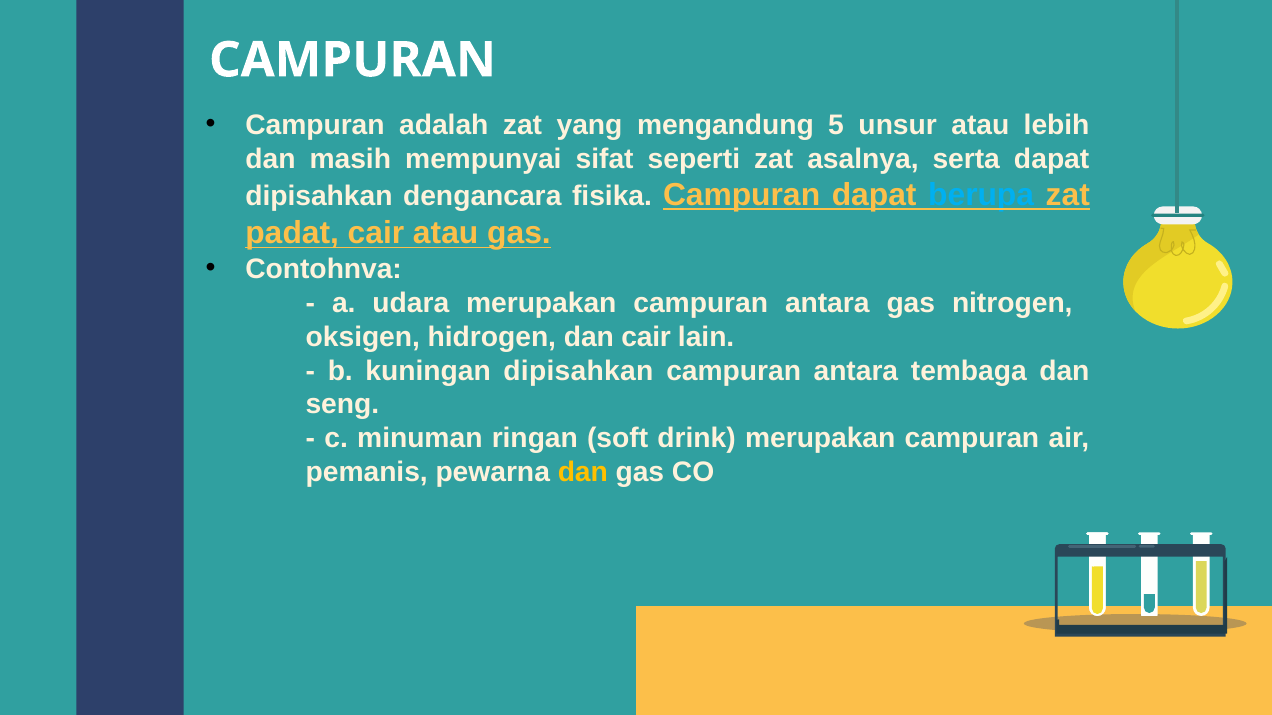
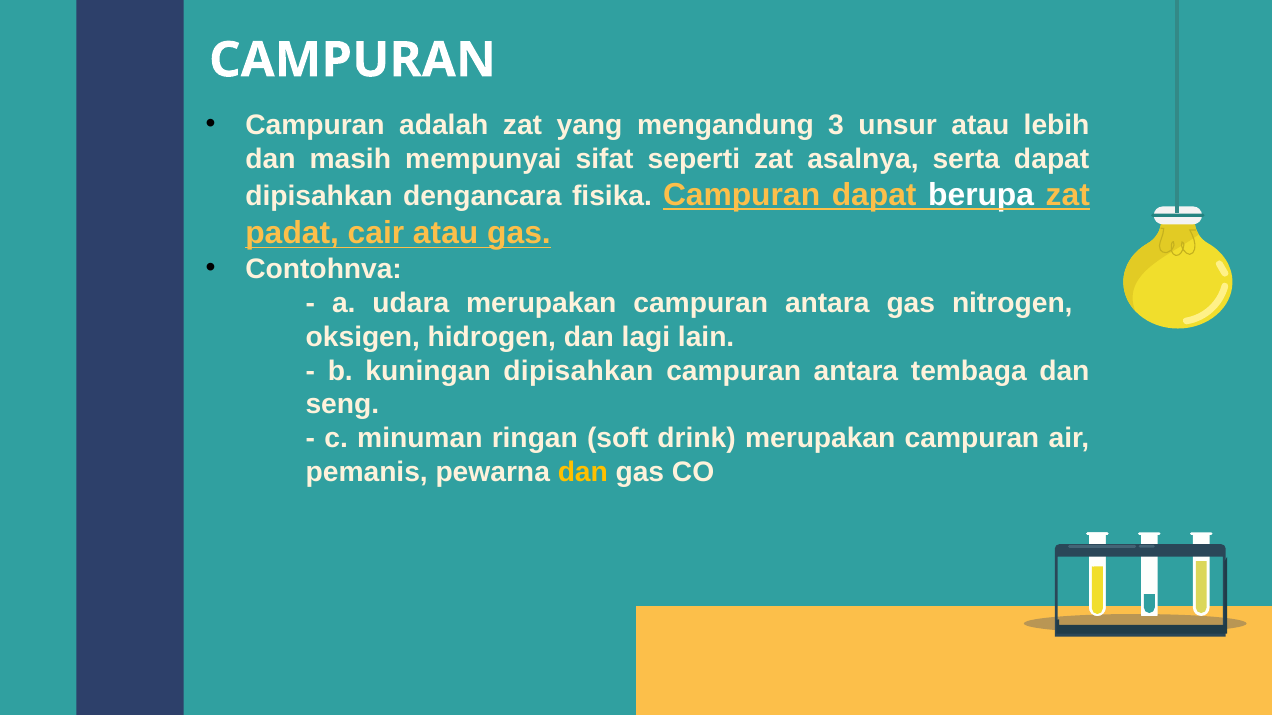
5: 5 -> 3 (836, 125)
berupa colour: light blue -> white (981, 195)
dan cair: cair -> lagi (646, 337)
